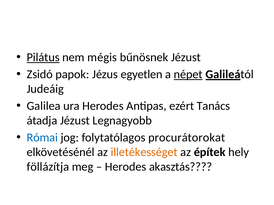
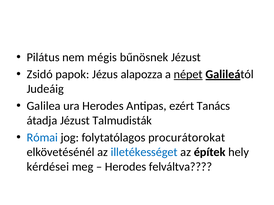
Pilátus underline: present -> none (43, 57)
egyetlen: egyetlen -> alapozza (142, 75)
Legnagyobb: Legnagyobb -> Talmudisták (122, 121)
illetékességet colour: orange -> blue (144, 152)
föllázítja: föllázítja -> kérdései (48, 167)
akasztás: akasztás -> felváltva (181, 167)
